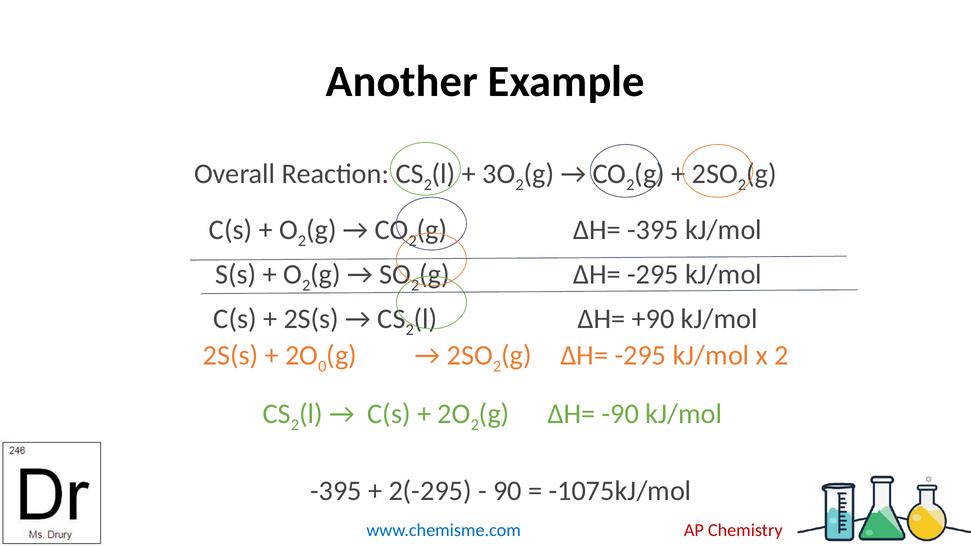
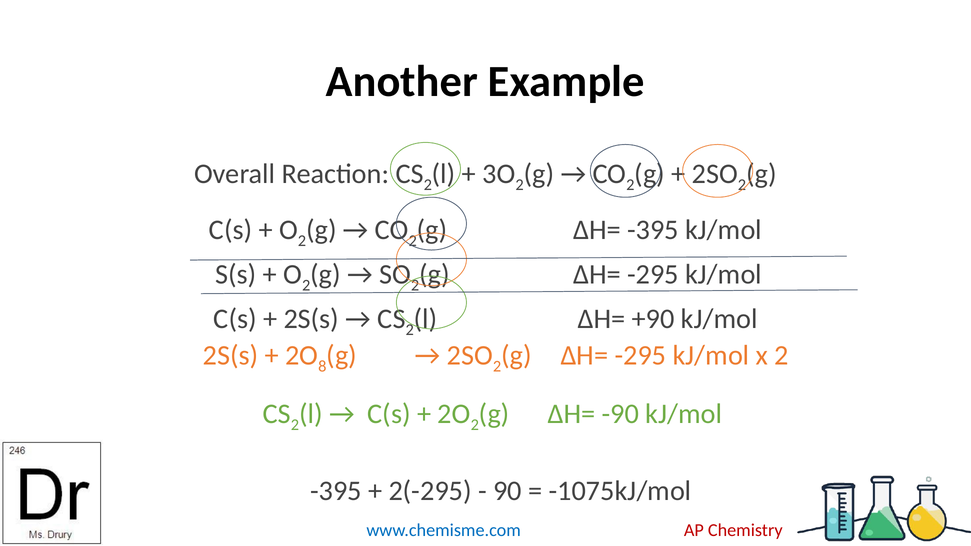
0: 0 -> 8 (322, 367)
